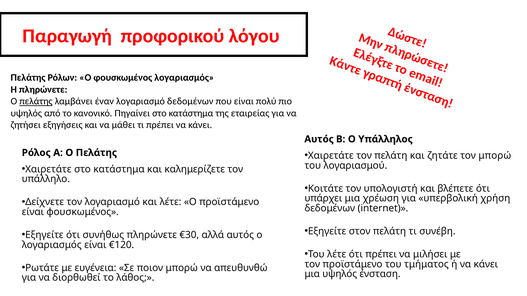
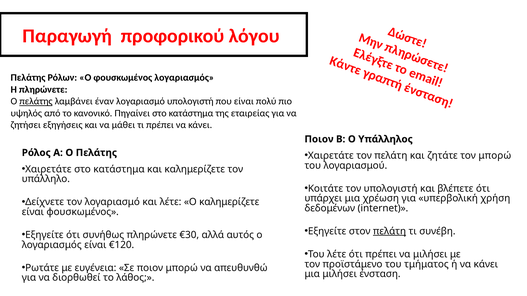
λογαριασμό δεδομένων: δεδομένων -> υπολογιστή (190, 102)
Αυτός: Αυτός -> Ποιον (319, 139)
Ο προϊστάμενο: προϊστάμενο -> καλημερίζετε (229, 202)
πελάτη underline: none -> present (390, 232)
μια υψηλός: υψηλός -> μιλήσει (340, 274)
